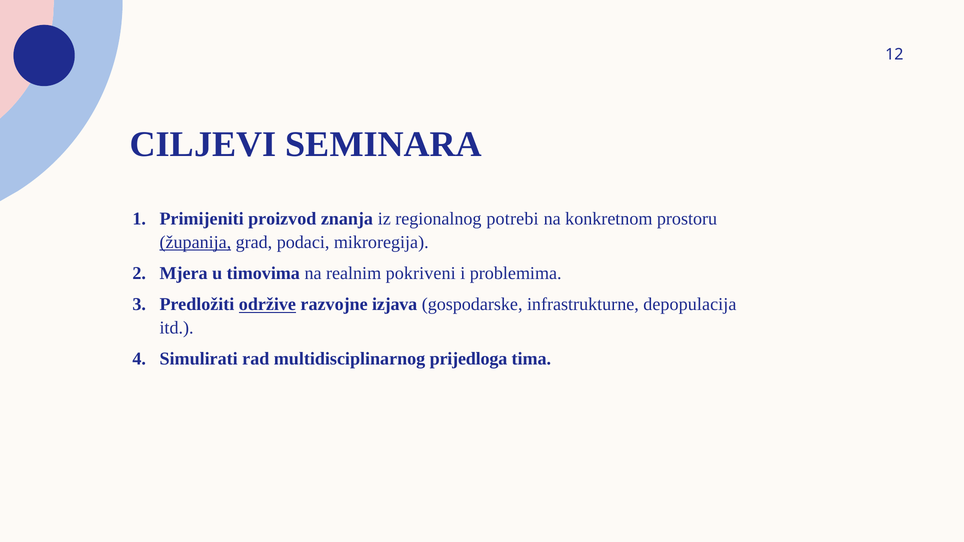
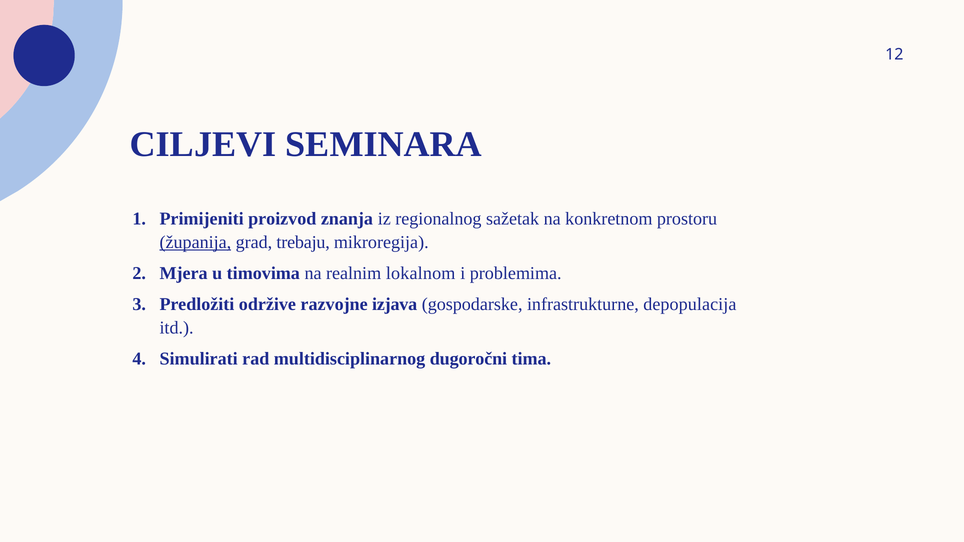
potrebi: potrebi -> sažetak (513, 219)
podaci: podaci -> trebaju (303, 242)
pokriveni: pokriveni -> lokalnom (421, 273)
održive underline: present -> none (267, 305)
prijedloga: prijedloga -> dugoročni (468, 359)
